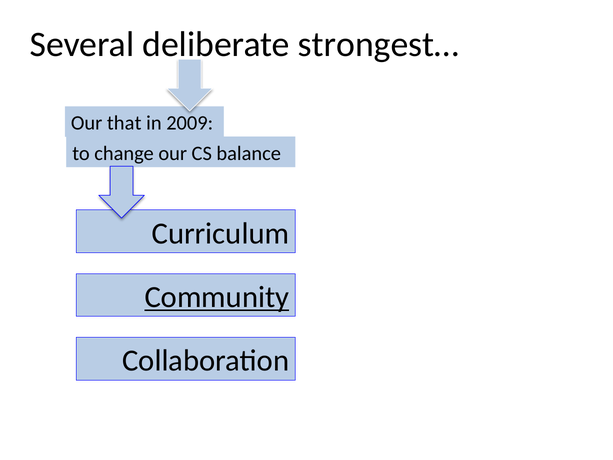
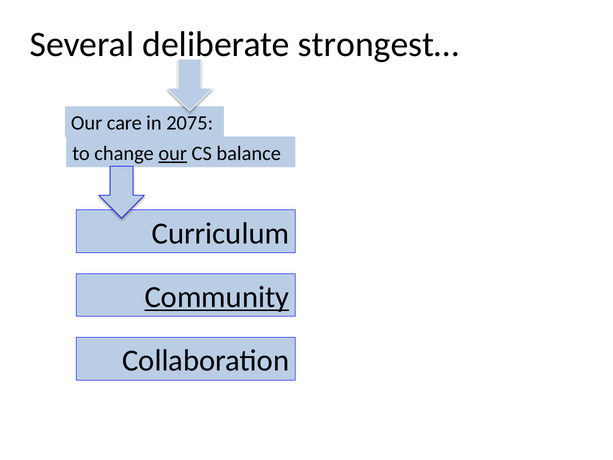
that: that -> care (124, 123)
2009: 2009 -> 2075 (190, 123)
our underline: none -> present (173, 153)
